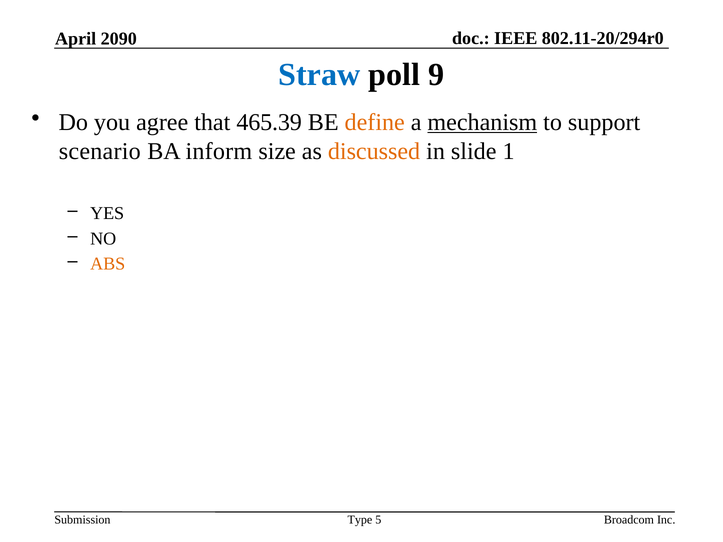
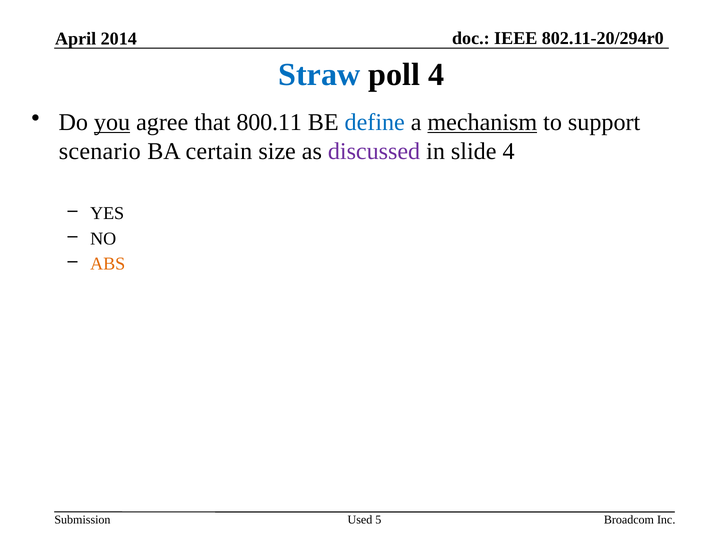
2090: 2090 -> 2014 (119, 39)
poll 9: 9 -> 4 (436, 75)
you underline: none -> present (112, 122)
465.39: 465.39 -> 800.11 (269, 122)
define colour: orange -> blue (375, 122)
inform: inform -> certain (219, 151)
discussed colour: orange -> purple (374, 151)
slide 1: 1 -> 4 (509, 151)
Type: Type -> Used (360, 520)
